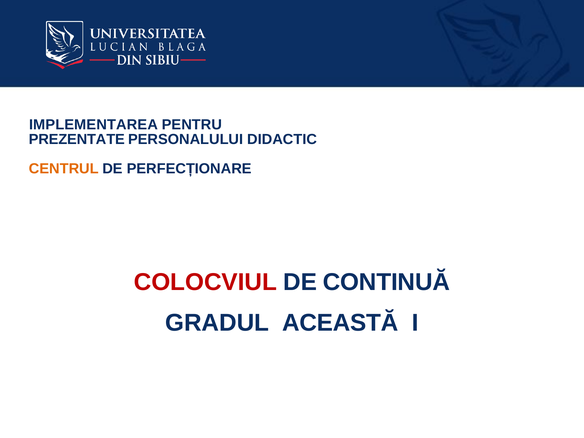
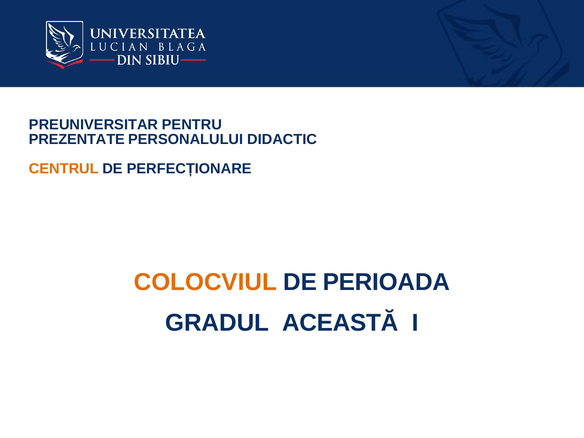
IMPLEMENTAREA: IMPLEMENTAREA -> PREUNIVERSITAR (94, 125)
COLOCVIUL colour: red -> orange (205, 282)
CONTINUĂ: CONTINUĂ -> PERIOADA (386, 282)
